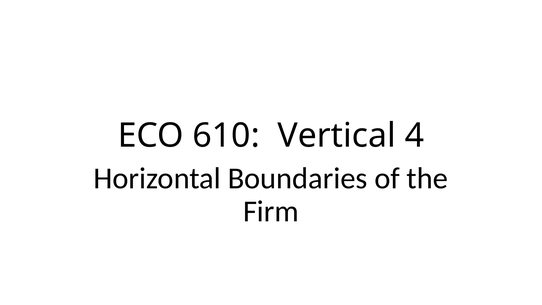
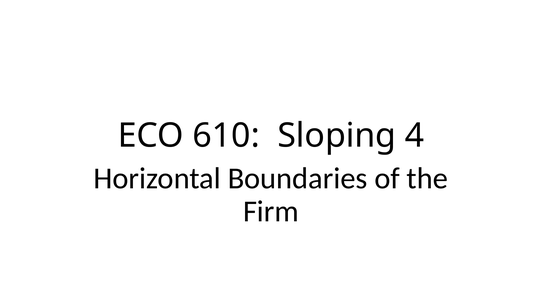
Vertical: Vertical -> Sloping (337, 135)
